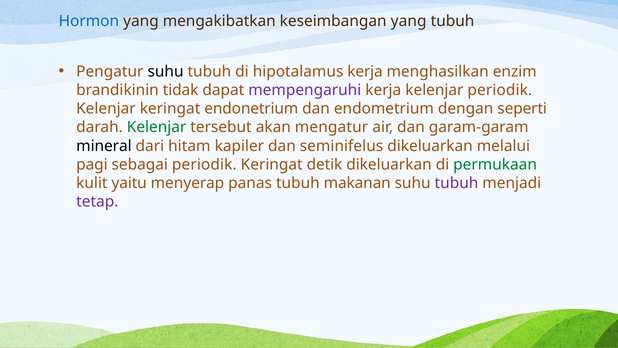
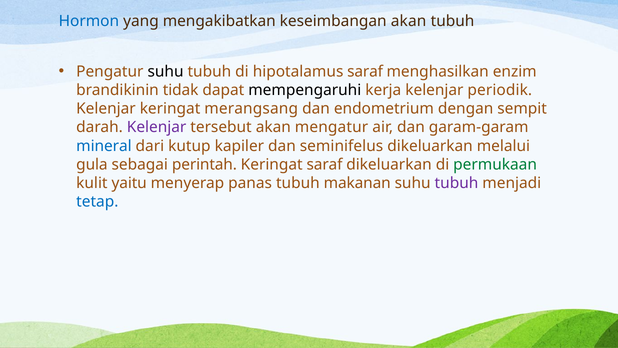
keseimbangan yang: yang -> akan (409, 21)
hipotalamus kerja: kerja -> saraf (365, 72)
mempengaruhi colour: purple -> black (305, 90)
endonetrium: endonetrium -> merangsang (251, 109)
seperti: seperti -> sempit (522, 109)
Kelenjar colour: green -> purple (157, 127)
mineral colour: black -> blue (104, 146)
hitam: hitam -> kutup (189, 146)
pagi: pagi -> gula (92, 164)
sebagai periodik: periodik -> perintah (204, 164)
Keringat detik: detik -> saraf (325, 164)
tetap colour: purple -> blue (97, 201)
